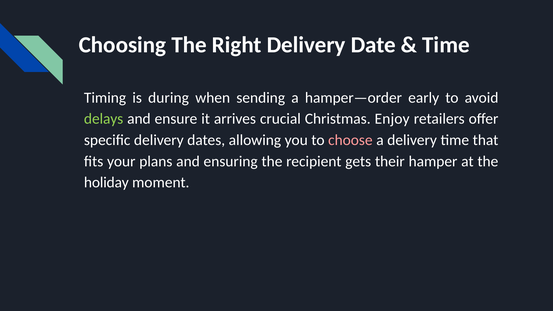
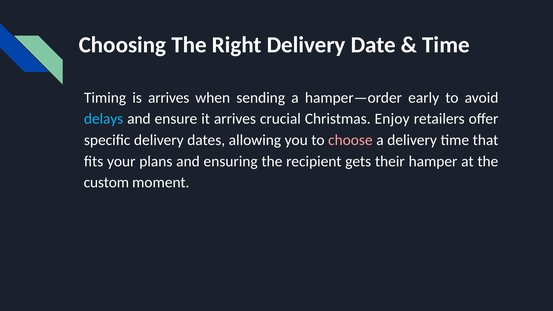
is during: during -> arrives (169, 98)
delays colour: light green -> light blue (104, 119)
holiday: holiday -> custom (106, 183)
